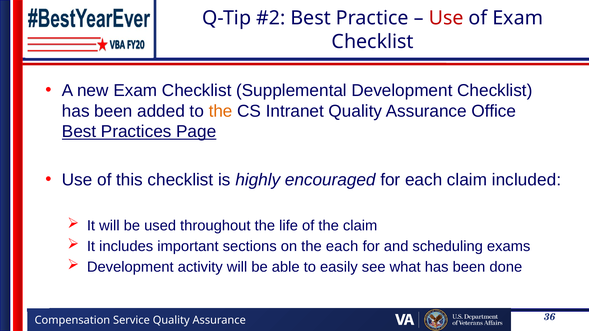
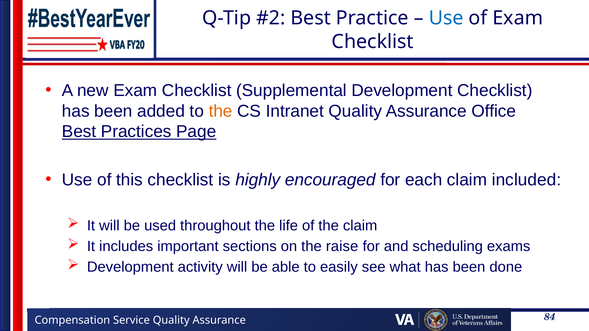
Use colour: red -> blue (446, 18)
the each: each -> raise (342, 247)
36: 36 -> 84 (550, 317)
